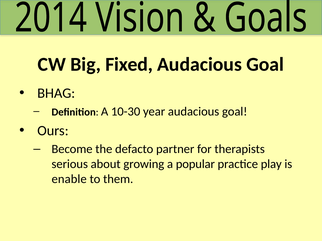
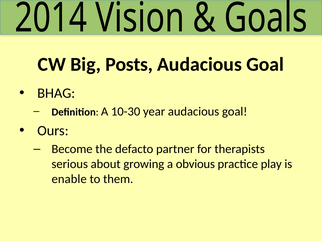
Fixed: Fixed -> Posts (129, 65)
popular: popular -> obvious (195, 164)
